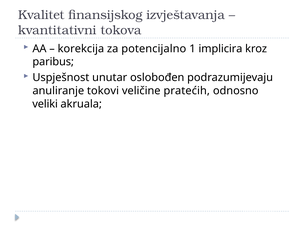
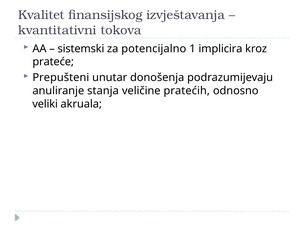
korekcija: korekcija -> sistemski (81, 49)
paribus: paribus -> prateće (53, 62)
Uspješnost: Uspješnost -> Prepušteni (61, 78)
oslobođen: oslobođen -> donošenja (157, 78)
tokovi: tokovi -> stanja (103, 91)
